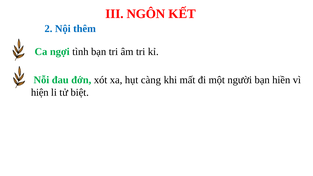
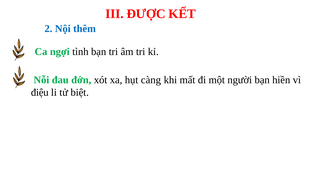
NGÔN: NGÔN -> ĐƯỢC (146, 14)
hiện: hiện -> điệu (40, 92)
